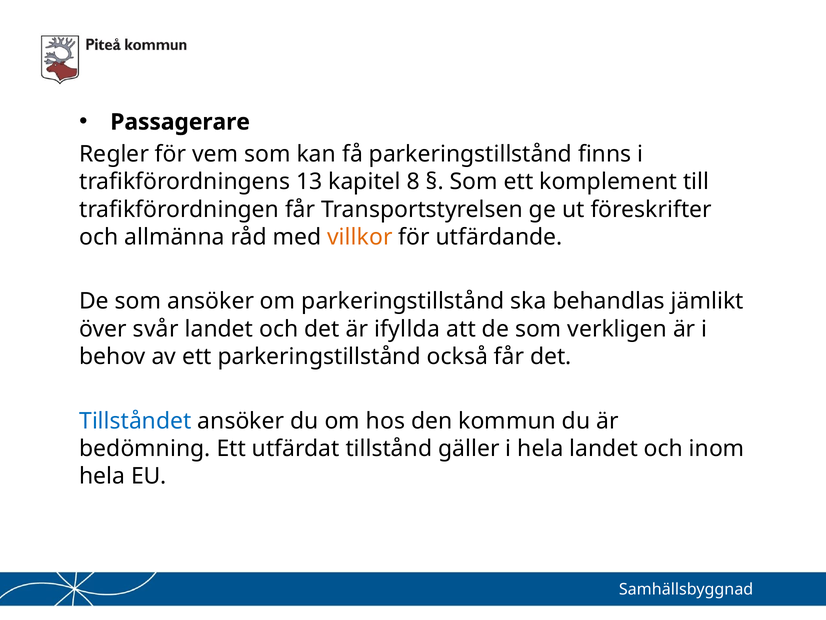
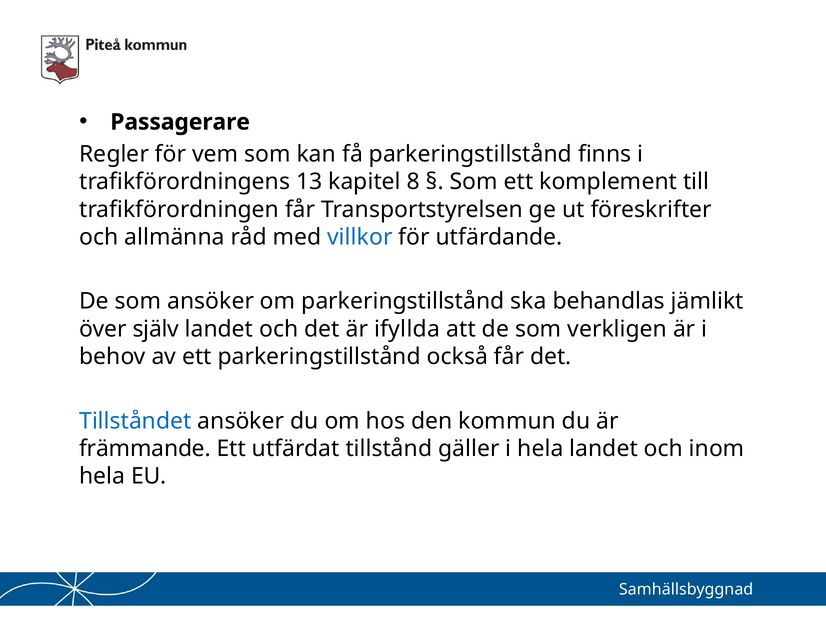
villkor colour: orange -> blue (360, 237)
svår: svår -> själv (156, 329)
bedömning: bedömning -> främmande (145, 448)
